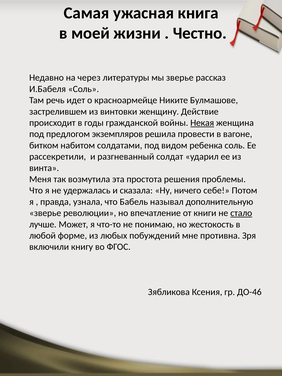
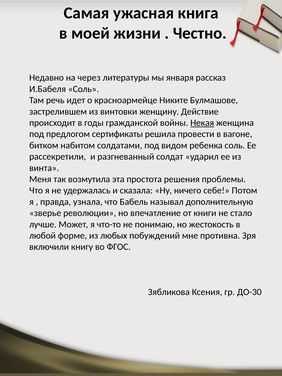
мы зверье: зверье -> января (180, 78)
экземпляров: экземпляров -> сертификаты (117, 134)
стало underline: present -> none (241, 213)
ДО-46: ДО-46 -> ДО-30 (249, 292)
